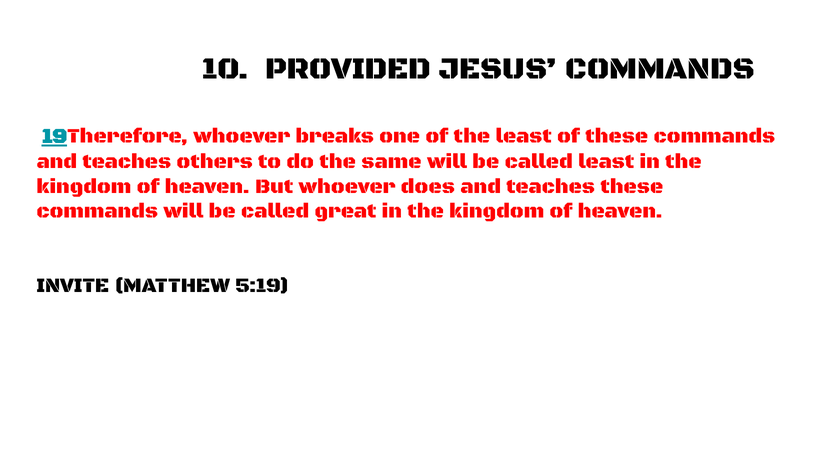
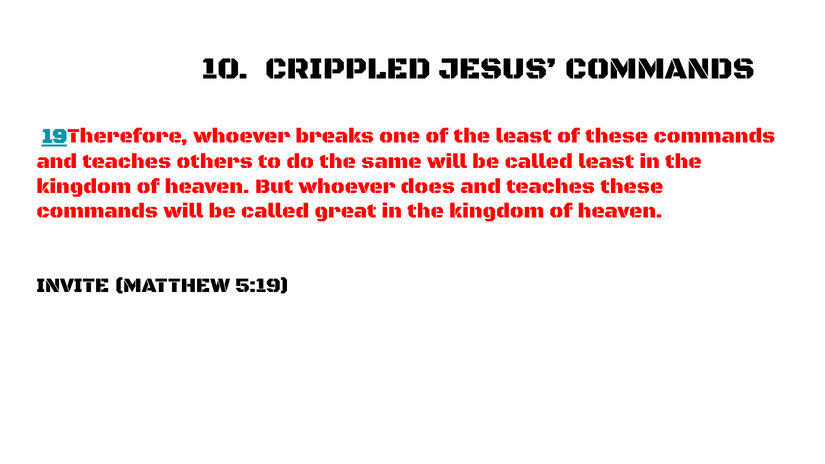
PROVIDED: PROVIDED -> CRIPPLED (348, 68)
